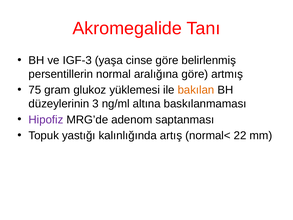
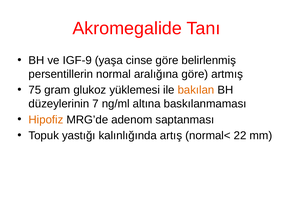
IGF-3: IGF-3 -> IGF-9 (77, 60)
3: 3 -> 7 (96, 104)
Hipofiz colour: purple -> orange (46, 120)
